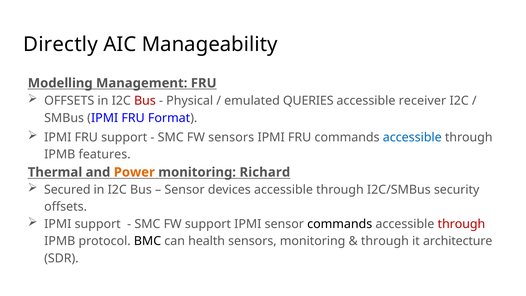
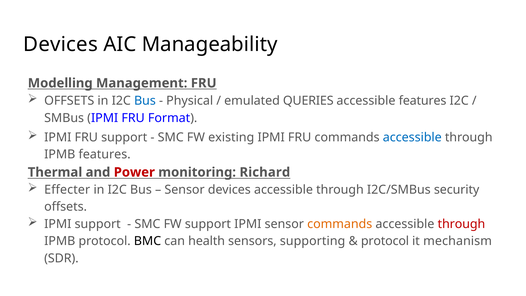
Directly: Directly -> Devices (61, 45)
Bus colour: red -> blue (145, 101)
accessible receiver: receiver -> features (423, 101)
FW sensors: sensors -> existing (231, 137)
Power colour: orange -> red (134, 172)
Secured: Secured -> Effecter (67, 190)
commands colour: black -> orange (340, 224)
sensors monitoring: monitoring -> supporting (313, 241)
through: through -> protocol (385, 241)
architecture: architecture -> mechanism (458, 241)
